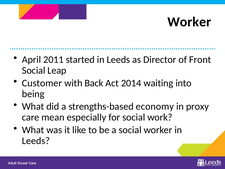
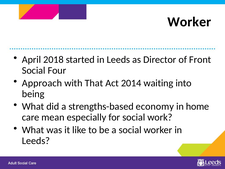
2011: 2011 -> 2018 (53, 60)
Leap: Leap -> Four (57, 70)
Customer: Customer -> Approach (42, 83)
Back: Back -> That (94, 83)
proxy: proxy -> home (198, 106)
